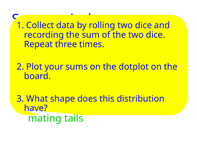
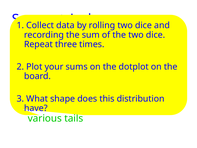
mating: mating -> various (45, 118)
